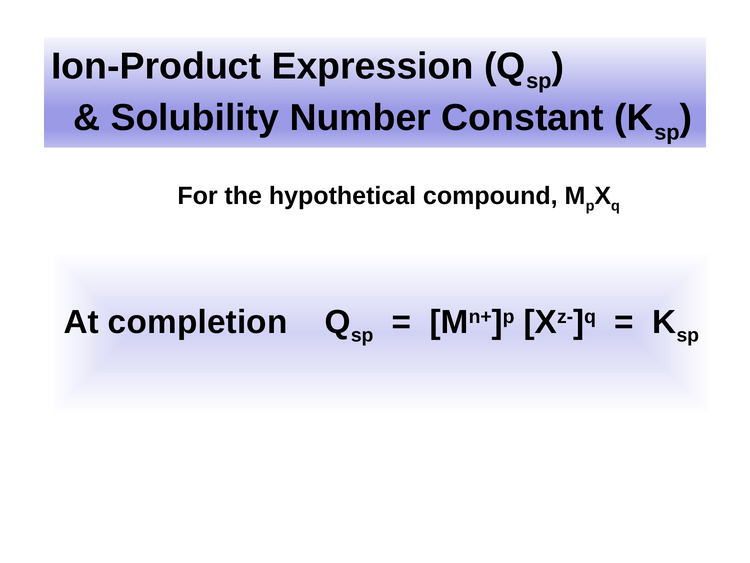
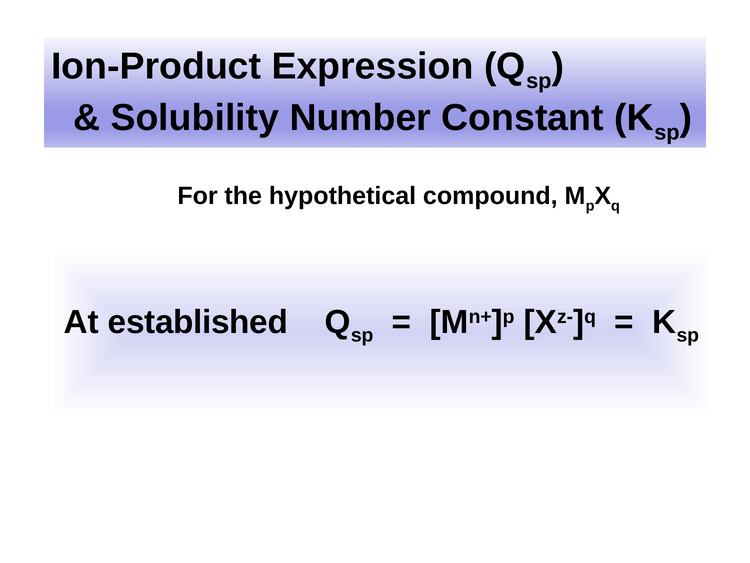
completion: completion -> established (198, 322)
